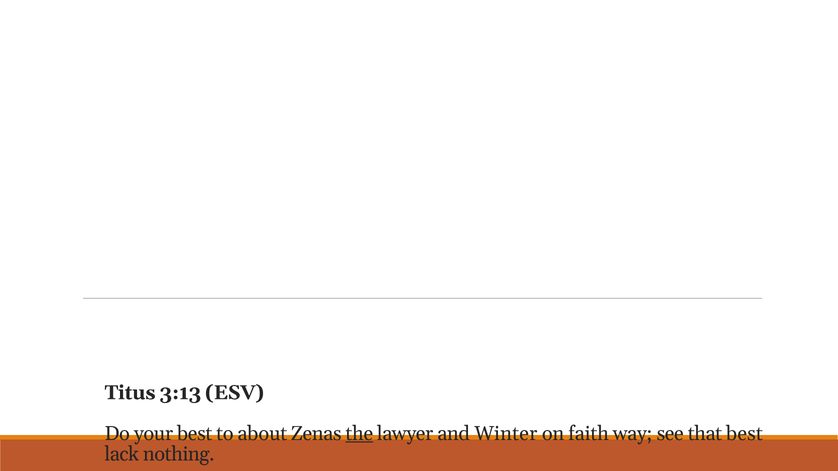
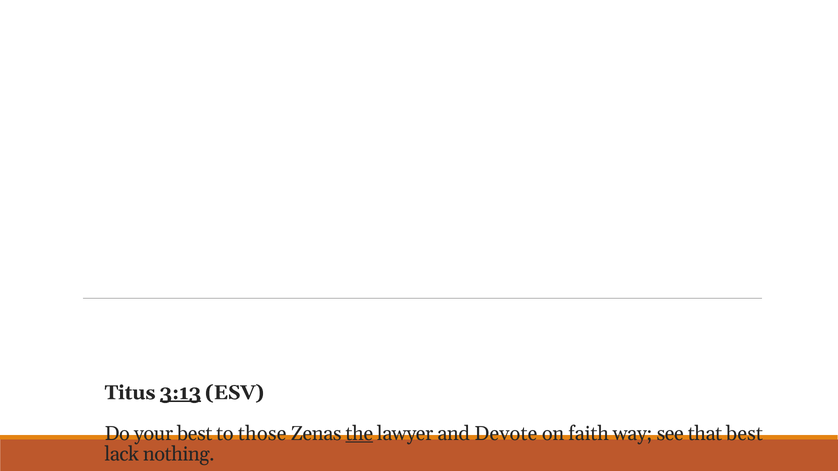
3:13 underline: none -> present (180, 393)
about: about -> those (262, 434)
Winter: Winter -> Devote (506, 434)
